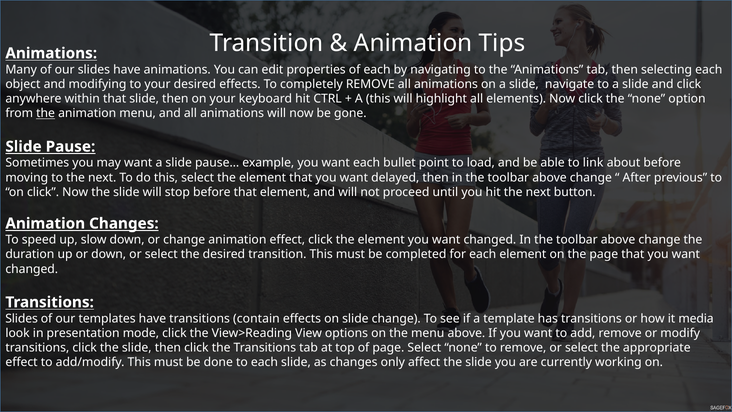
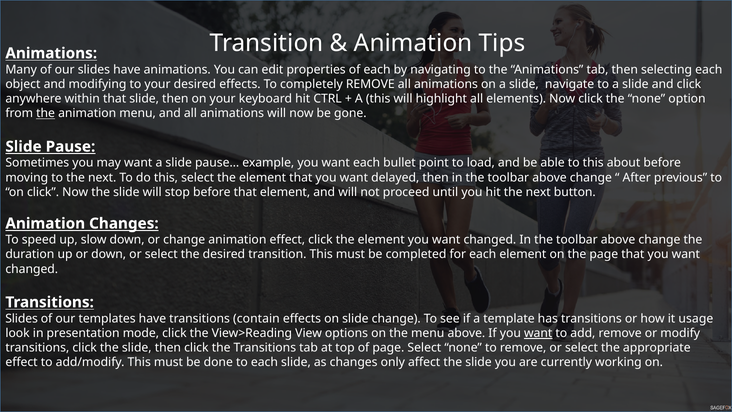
to link: link -> this (593, 163)
media: media -> usage (696, 318)
want underline: none -> present (538, 333)
